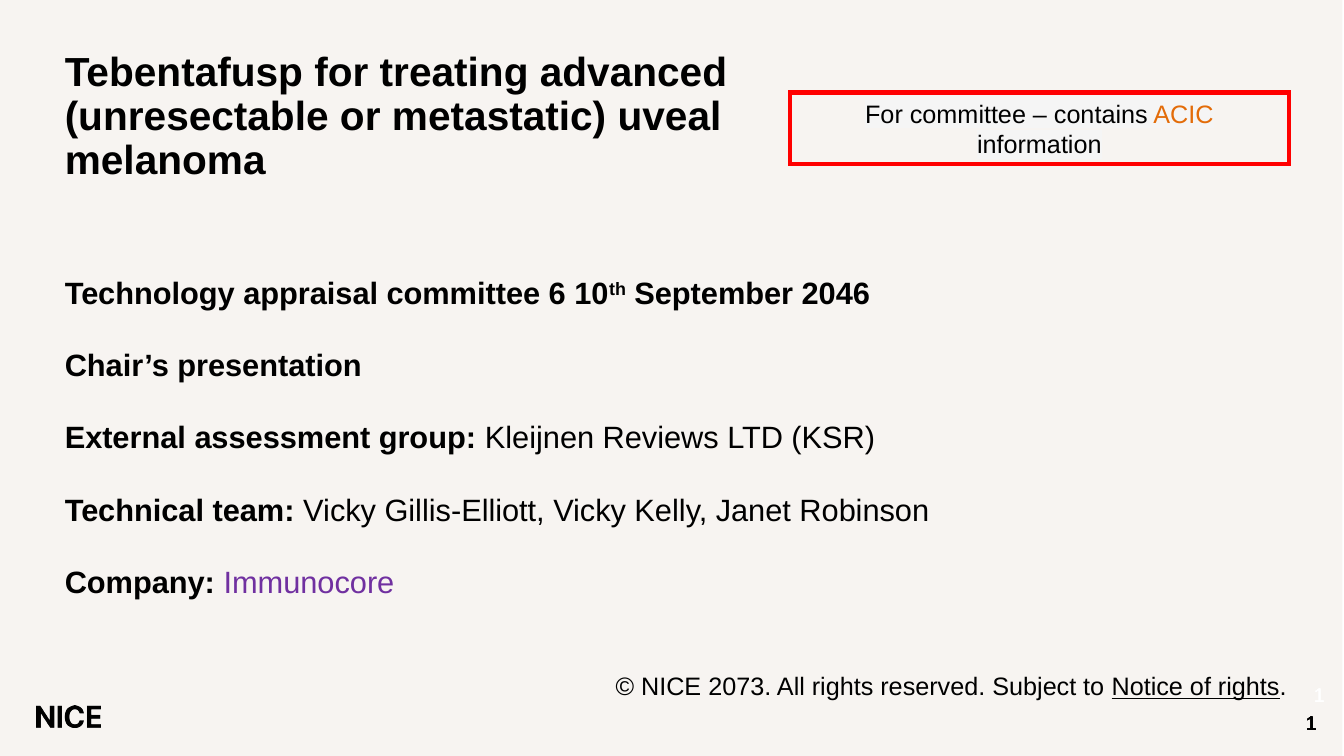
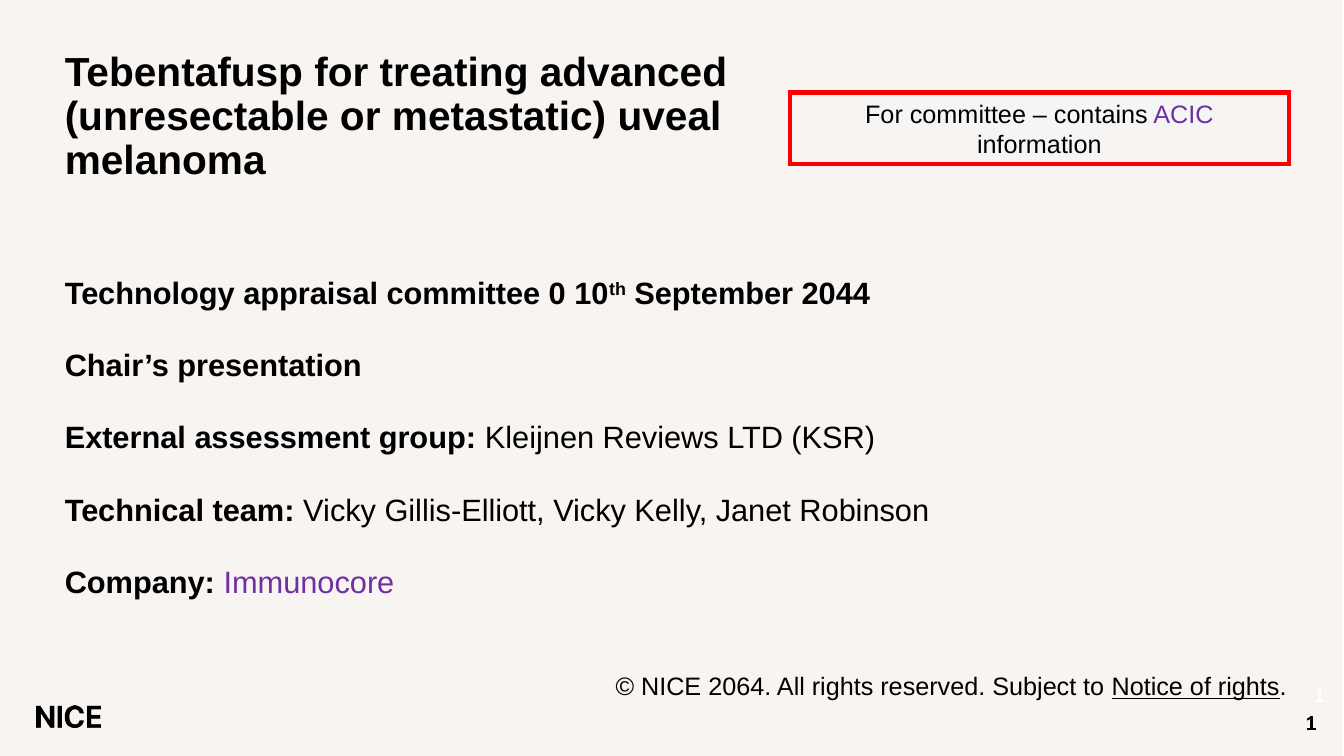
ACIC colour: orange -> purple (1183, 115)
6: 6 -> 0 (557, 294)
2046: 2046 -> 2044 (836, 294)
2073: 2073 -> 2064 (740, 687)
